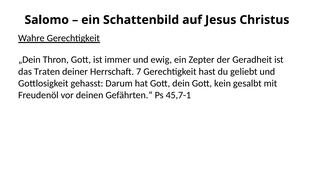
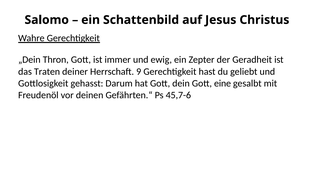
7: 7 -> 9 (139, 71)
kein: kein -> eine (223, 83)
45,7-1: 45,7-1 -> 45,7-6 (178, 95)
